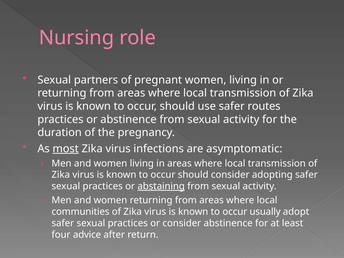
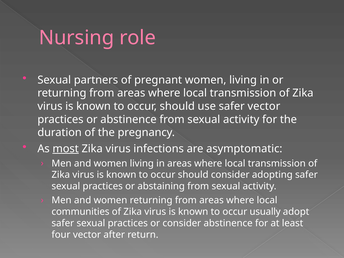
safer routes: routes -> vector (264, 106)
abstaining underline: present -> none (161, 186)
four advice: advice -> vector (87, 235)
